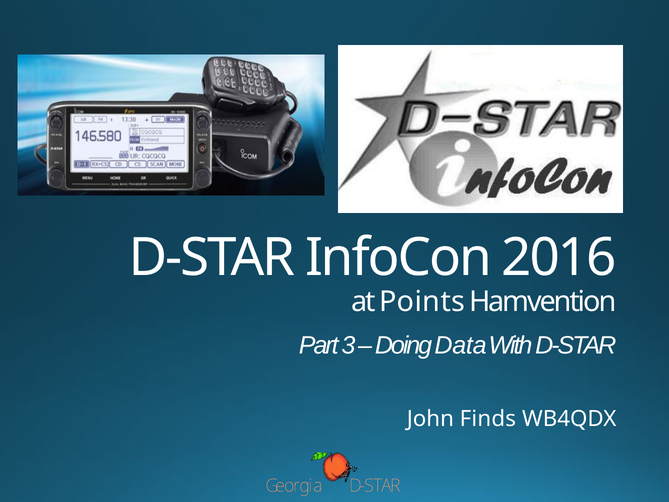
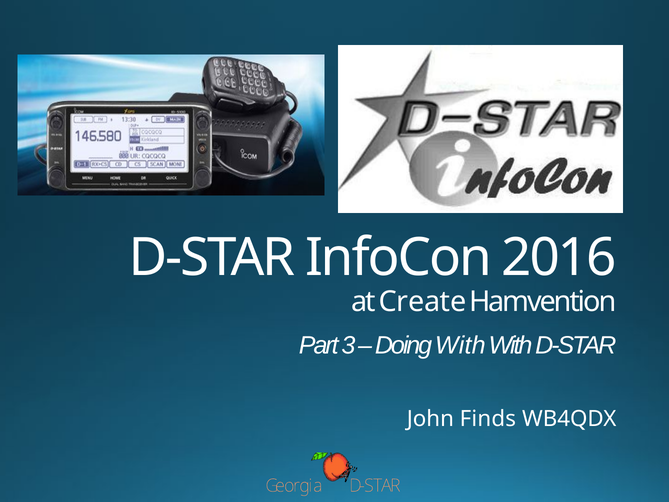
Points: Points -> Create (422, 302)
Doing Data: Data -> With (460, 345)
